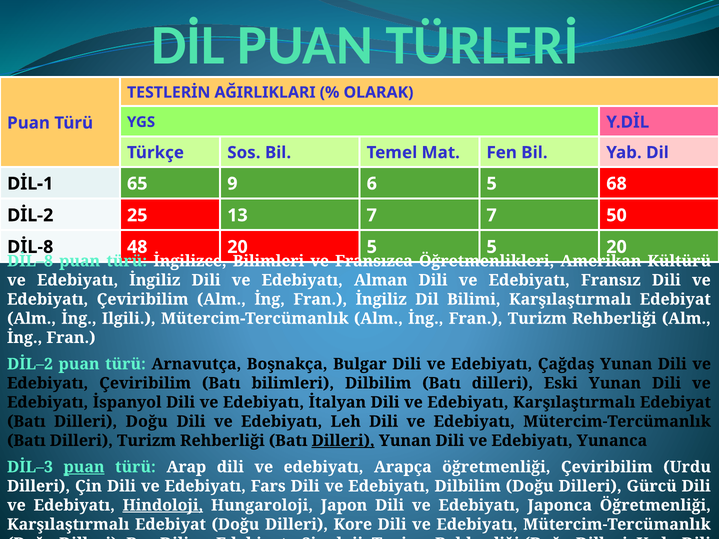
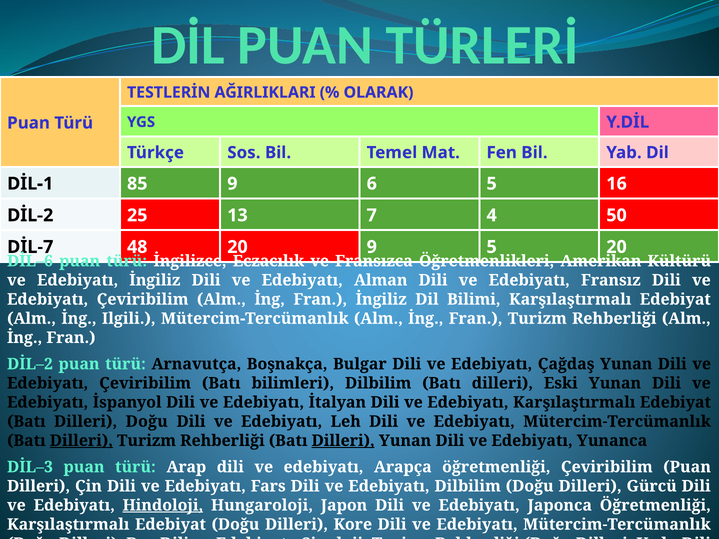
65: 65 -> 85 (137, 184)
68: 68 -> 16 (617, 184)
7 7: 7 -> 4 (492, 215)
DİL-8: DİL-8 -> DİL-7 (30, 247)
20 5: 5 -> 9 (372, 247)
DİL–8: DİL–8 -> DİL–6 (30, 261)
İngilizce Bilimleri: Bilimleri -> Eczacılık (269, 261)
Dilleri underline: none -> present (81, 441)
puan underline: present -> none (84, 467)
Çeviribilim Urdu: Urdu -> Puan (687, 467)
